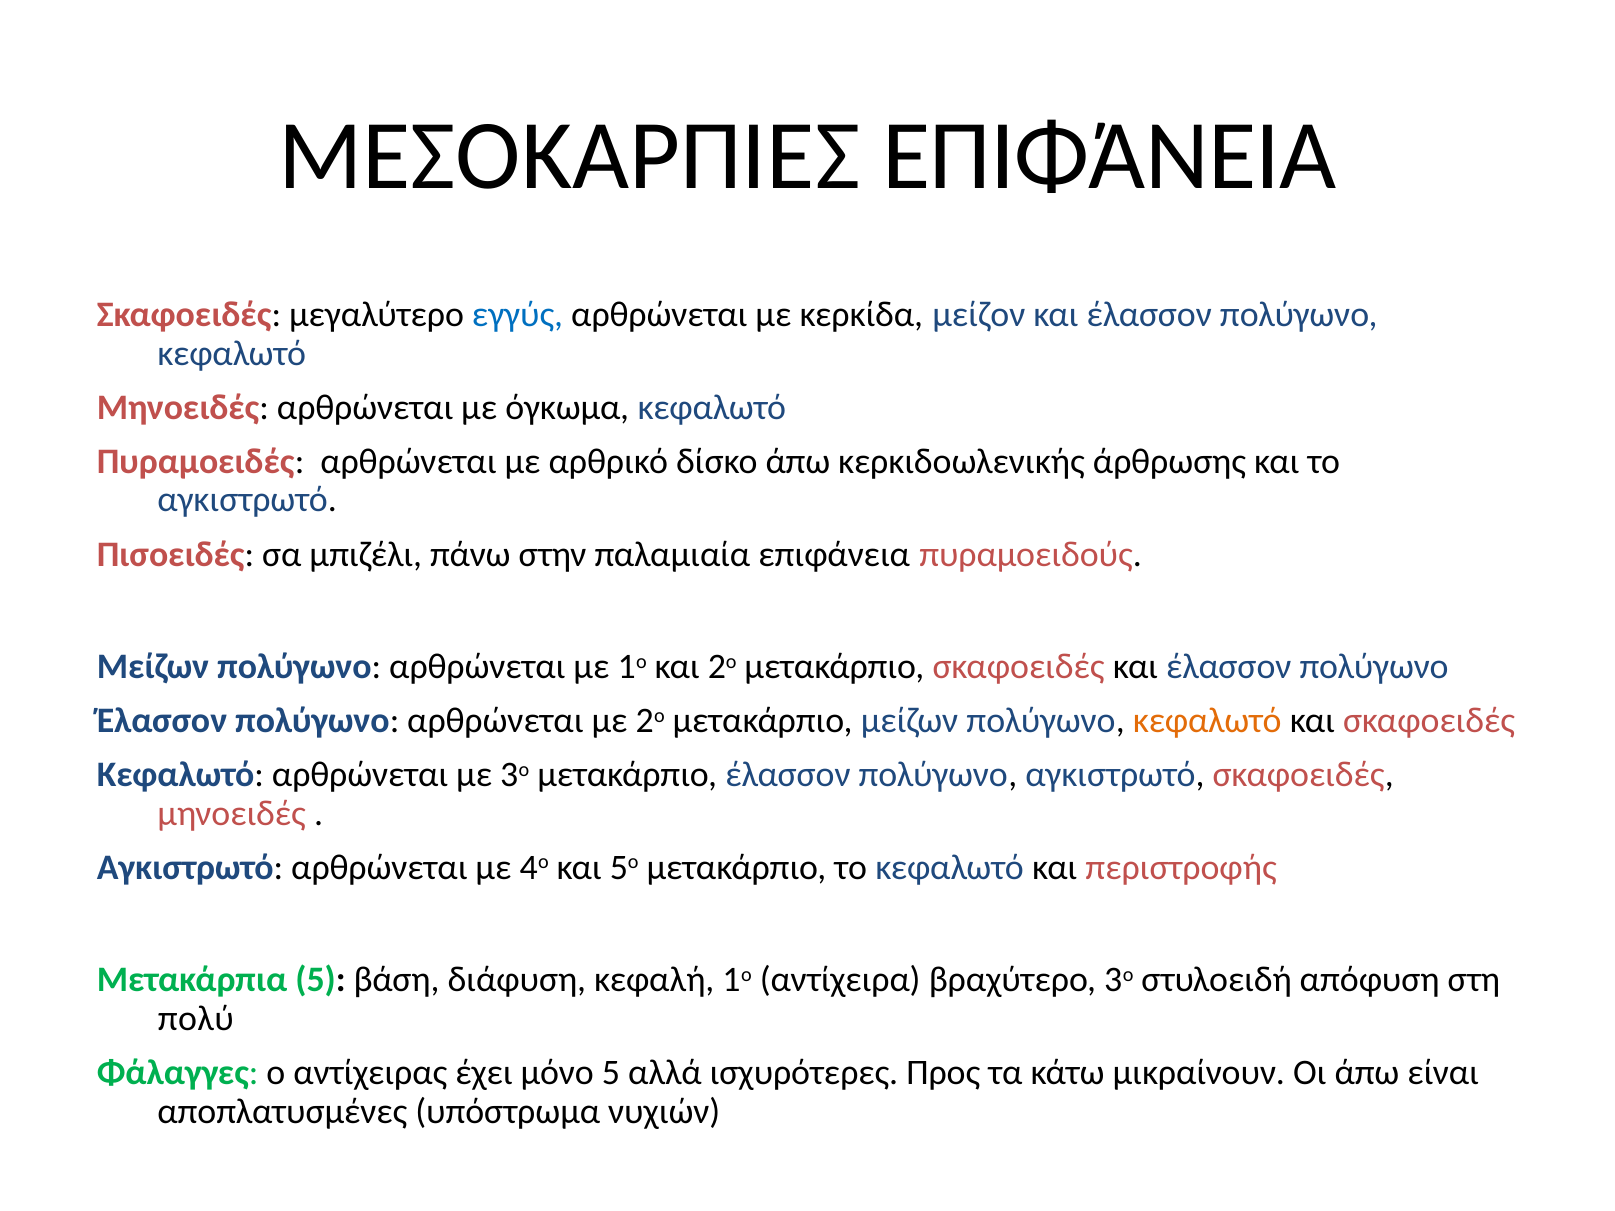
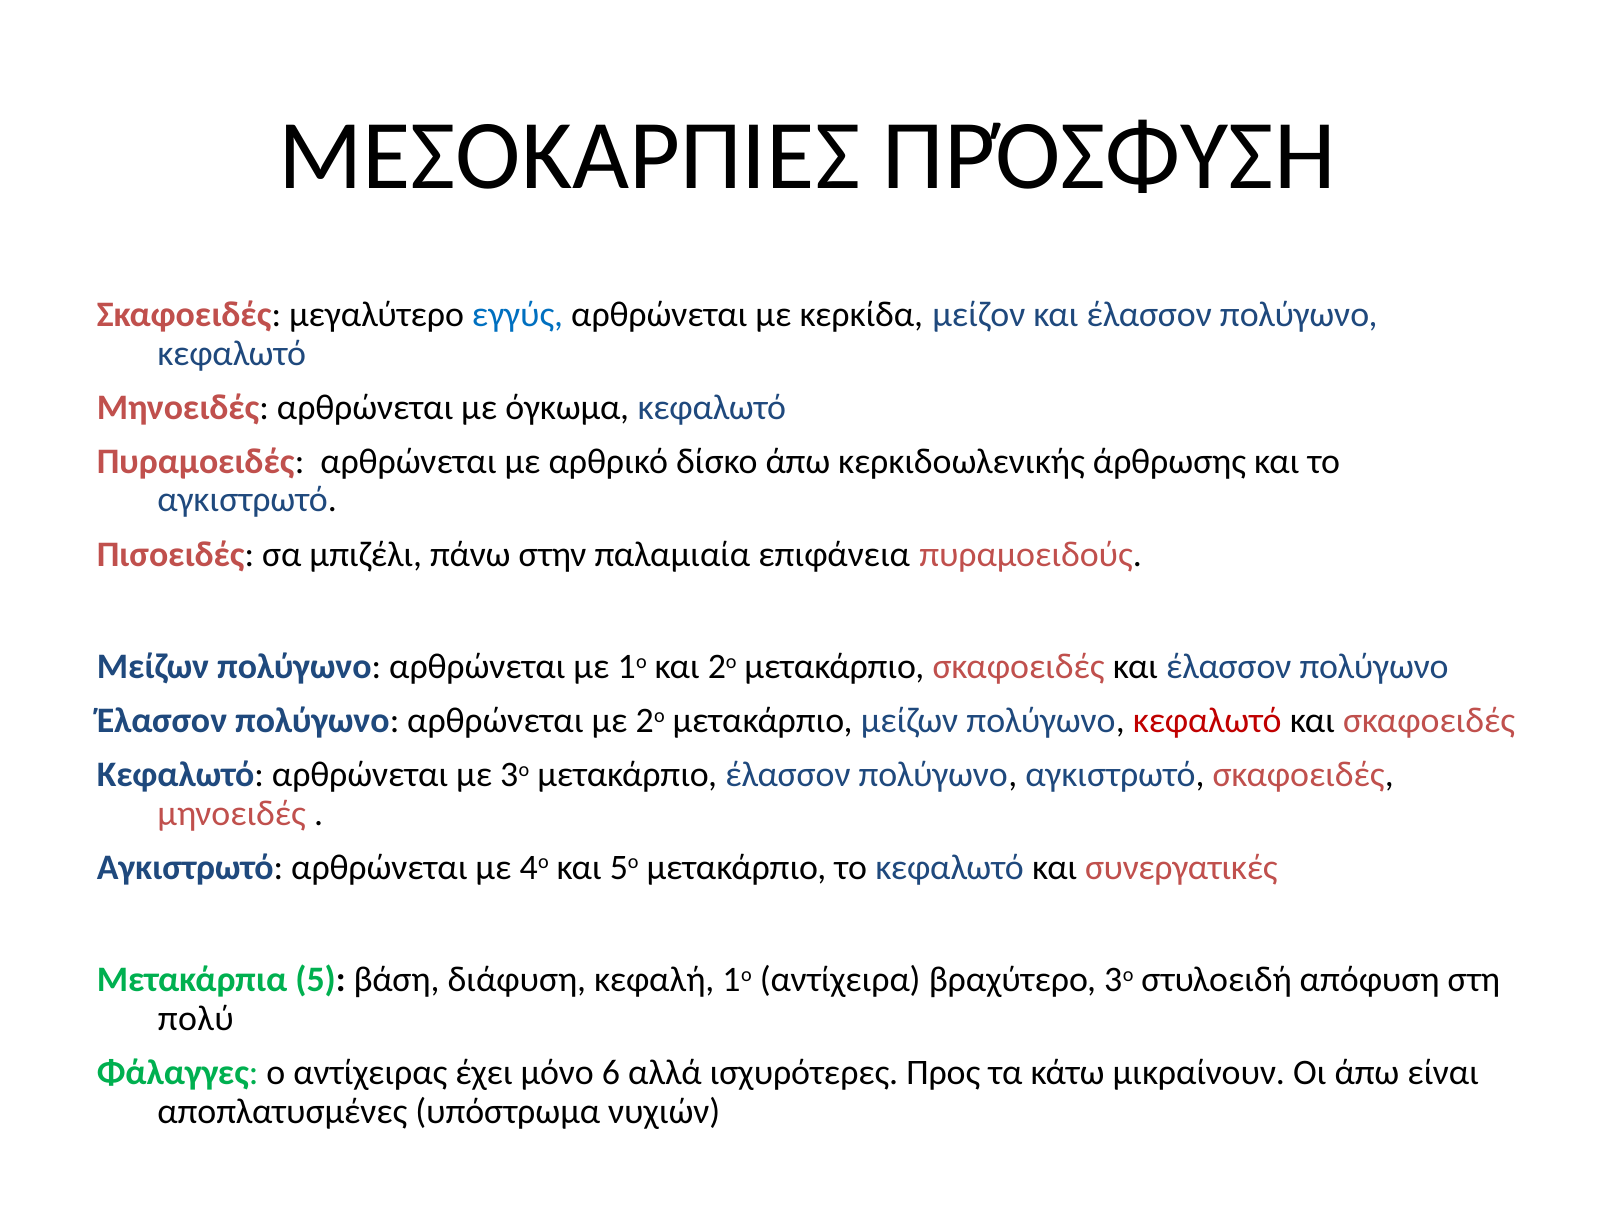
ΜΕΣΟΚΑΡΠΙΕΣ ΕΠΙΦΆΝΕΙΑ: ΕΠΙΦΆΝΕΙΑ -> ΠΡΌΣΦΥΣΗ (1109, 156)
κεφαλωτό colour: orange -> red (1207, 721)
περιστροφής: περιστροφής -> συνεργατικές (1181, 868)
μόνο 5: 5 -> 6 (611, 1073)
